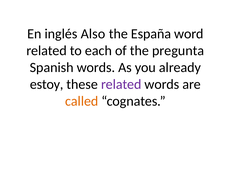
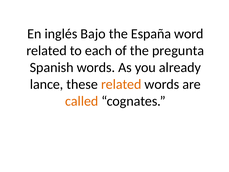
Also: Also -> Bajo (93, 34)
estoy: estoy -> lance (47, 84)
related colour: purple -> orange (121, 84)
